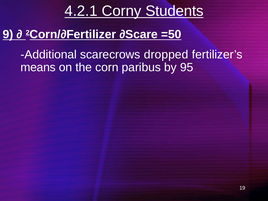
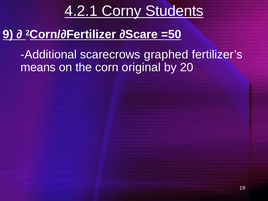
dropped: dropped -> graphed (166, 54)
paribus: paribus -> original (141, 67)
95: 95 -> 20 (187, 67)
